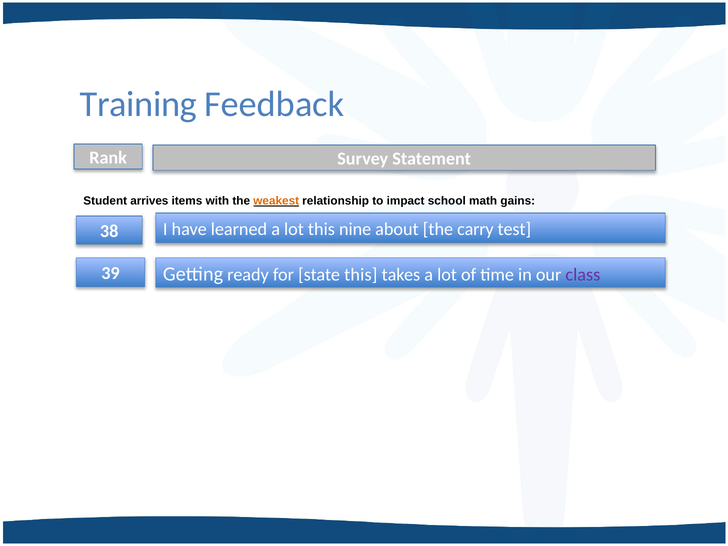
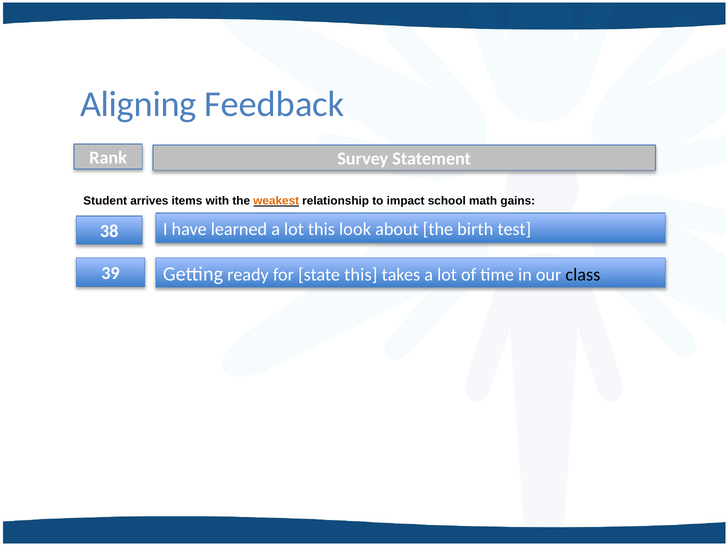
Training: Training -> Aligning (138, 104)
nine: nine -> look (355, 229)
carry: carry -> birth (475, 229)
class colour: purple -> black (583, 275)
